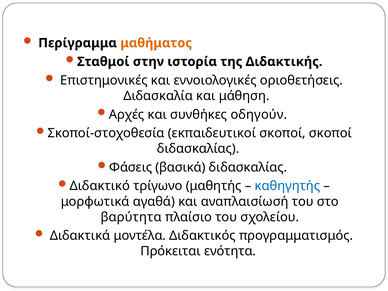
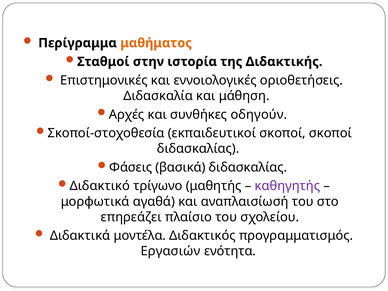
καθηγητής colour: blue -> purple (287, 186)
βαρύτητα: βαρύτητα -> επηρεάζει (131, 217)
Πρόκειται: Πρόκειται -> Εργασιών (170, 251)
